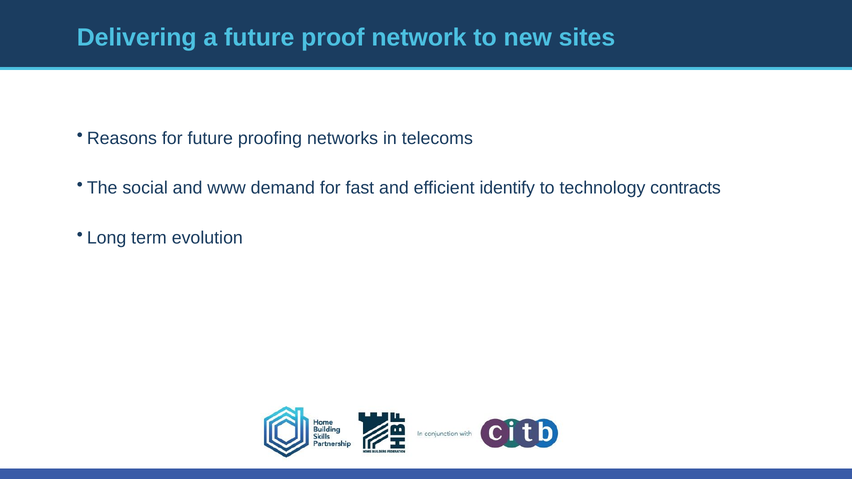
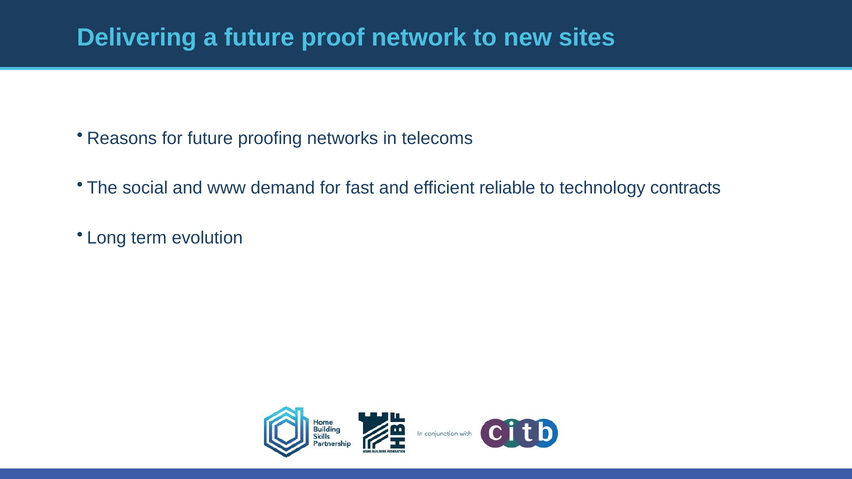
identify: identify -> reliable (507, 188)
